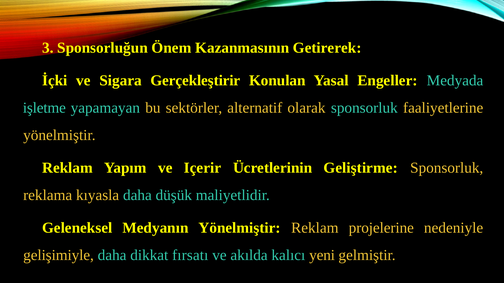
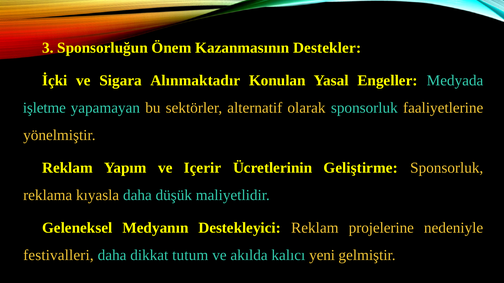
Getirerek: Getirerek -> Destekler (327, 48)
Gerçekleştirir: Gerçekleştirir -> Alınmaktadır (195, 81)
Medyanın Yönelmiştir: Yönelmiştir -> Destekleyici (240, 228)
gelişimiyle: gelişimiyle -> festivalleri (58, 256)
fırsatı: fırsatı -> tutum (190, 256)
